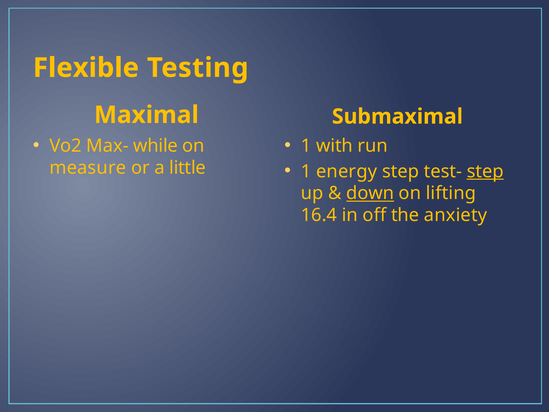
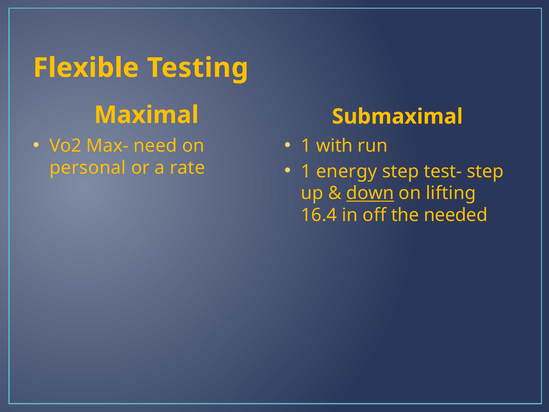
while: while -> need (155, 146)
step underline: present -> none (485, 171)
measure: measure -> personal (88, 168)
little: little -> rate (187, 168)
anxiety: anxiety -> needed (456, 215)
